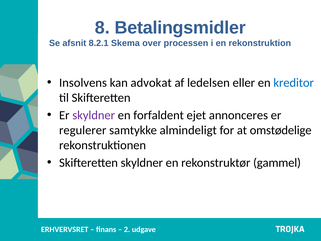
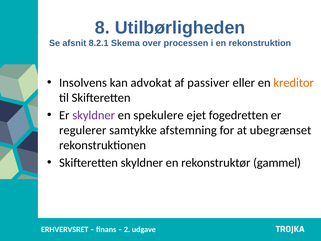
Betalingsmidler: Betalingsmidler -> Utilbørligheden (180, 28)
ledelsen: ledelsen -> passiver (208, 83)
kreditor colour: blue -> orange (294, 83)
forfaldent: forfaldent -> spekulere (159, 115)
annonceres: annonceres -> fogedretten (238, 115)
almindeligt: almindeligt -> afstemning (188, 130)
omstødelige: omstødelige -> ubegrænset (281, 130)
